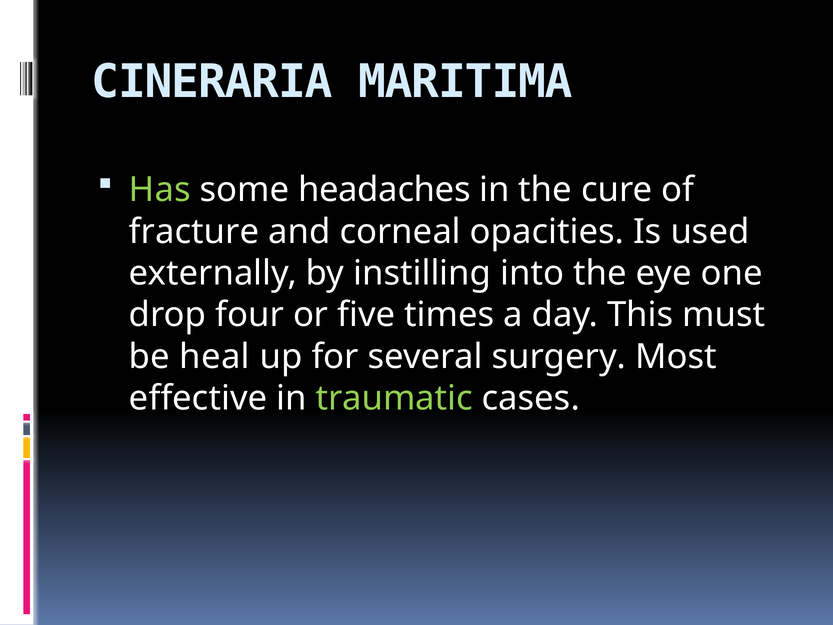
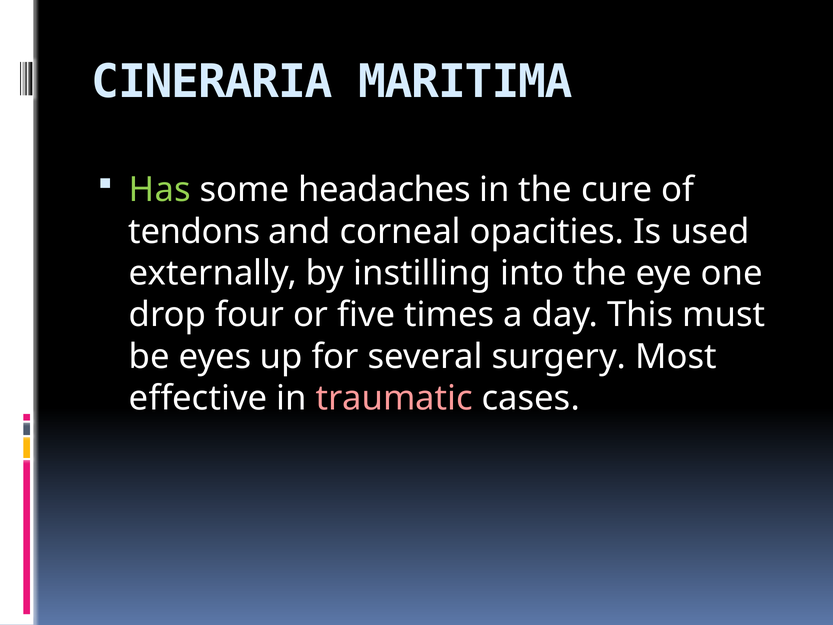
fracture: fracture -> tendons (194, 231)
heal: heal -> eyes (215, 356)
traumatic colour: light green -> pink (394, 398)
